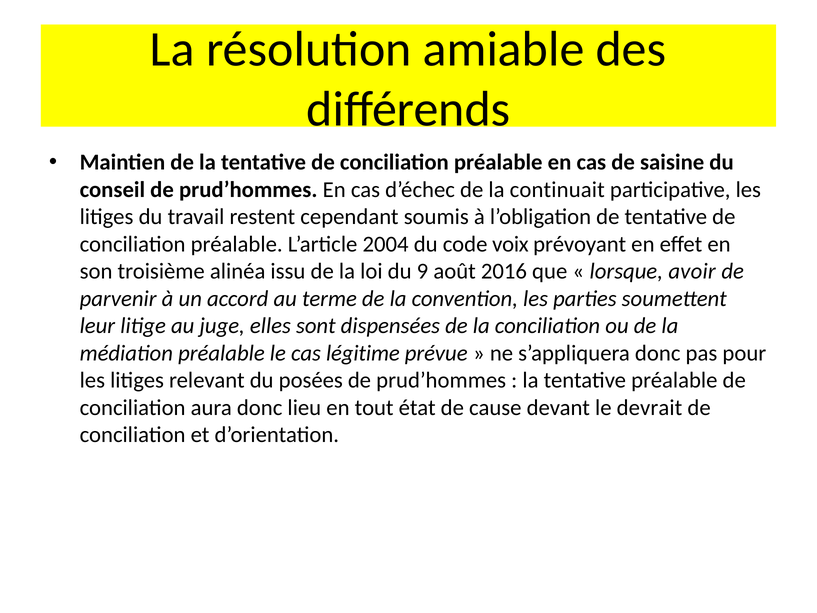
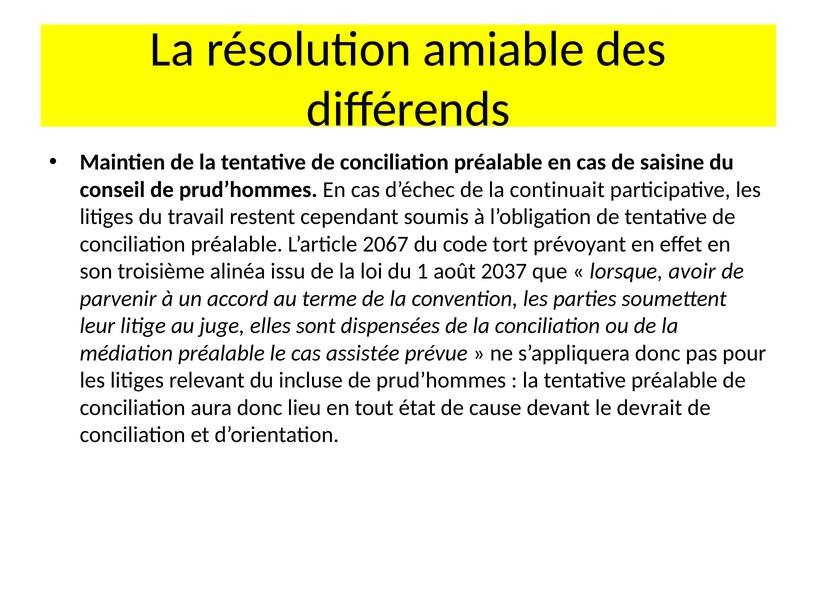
2004: 2004 -> 2067 (386, 244)
voix: voix -> tort (510, 244)
9: 9 -> 1 (422, 271)
2016: 2016 -> 2037 (504, 271)
légitime: légitime -> assistée (363, 353)
posées: posées -> incluse (311, 380)
